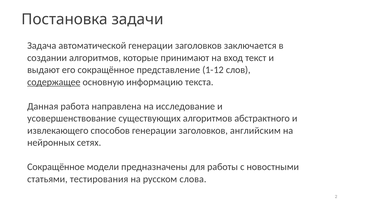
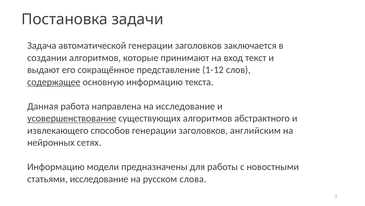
усовершенствование underline: none -> present (72, 118)
Сокращённое: Сокращённое -> Информацию (56, 166)
статьями тестирования: тестирования -> исследование (99, 179)
